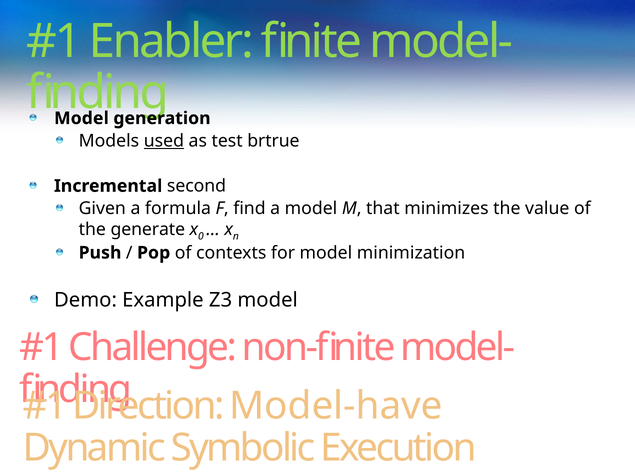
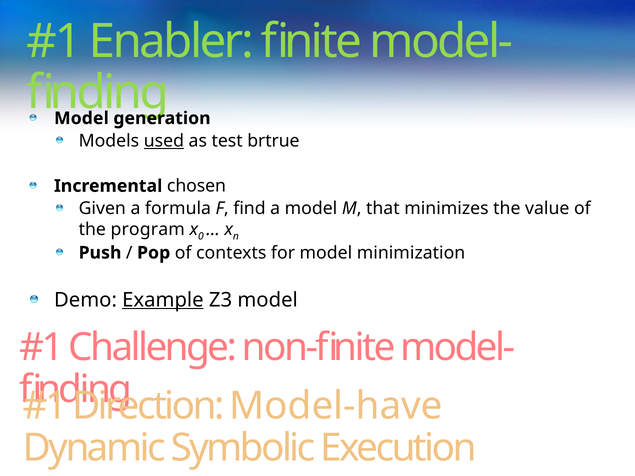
second: second -> chosen (197, 186)
generate: generate -> program (148, 230)
Example underline: none -> present (163, 300)
